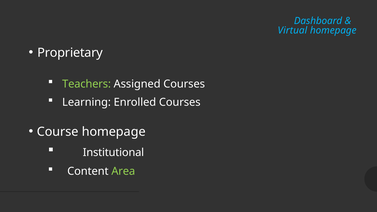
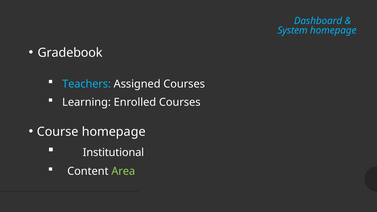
Virtual: Virtual -> System (293, 31)
Proprietary: Proprietary -> Gradebook (70, 53)
Teachers colour: light green -> light blue (87, 84)
